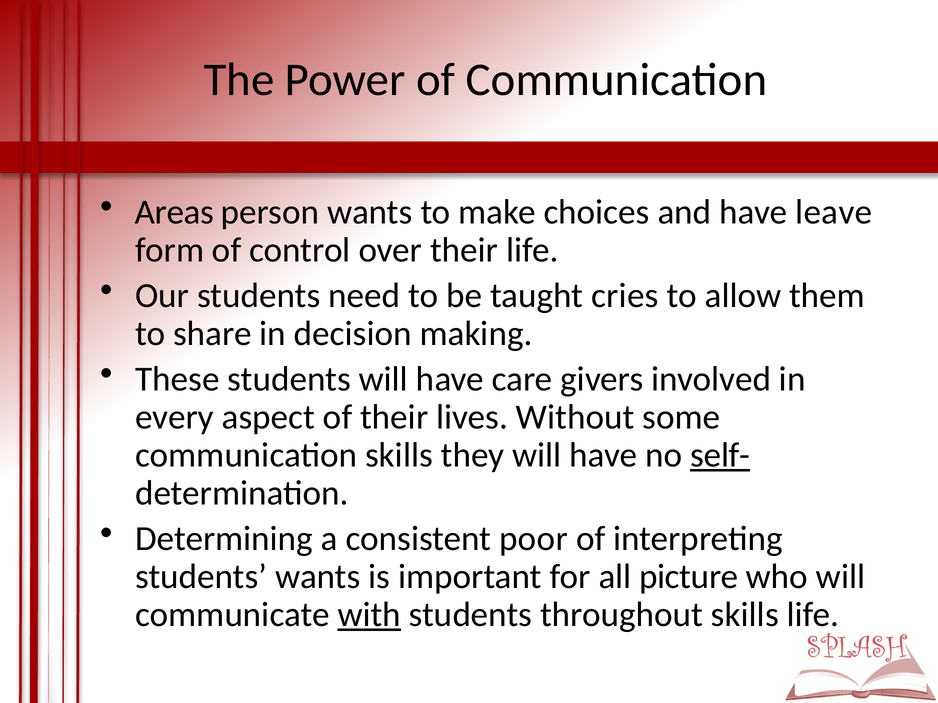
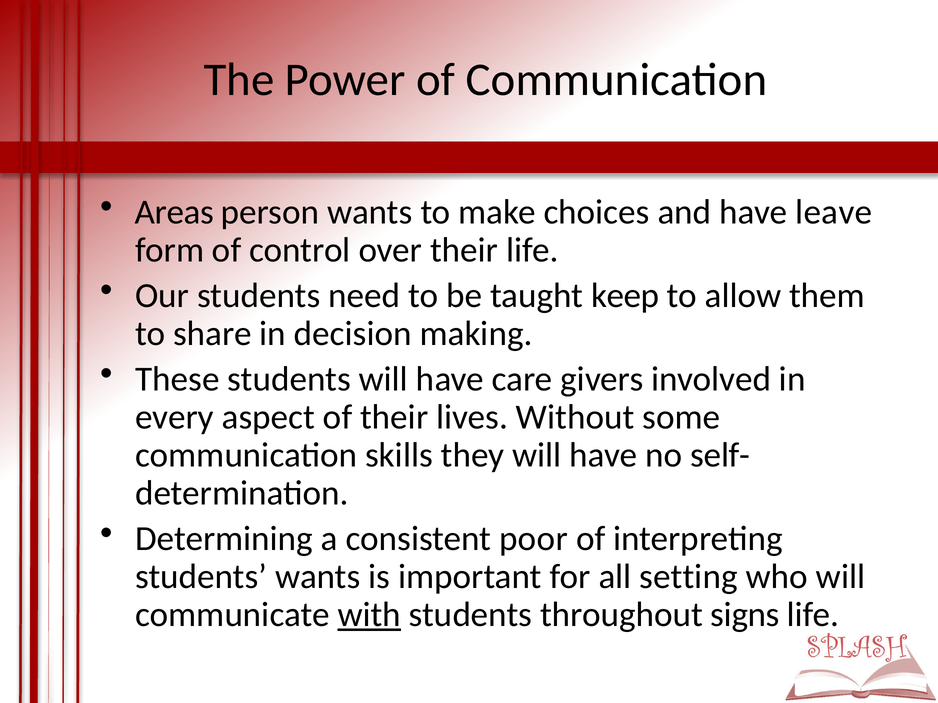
cries: cries -> keep (625, 296)
self- underline: present -> none (720, 455)
picture: picture -> setting (689, 577)
throughout skills: skills -> signs (745, 615)
